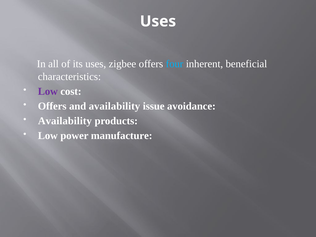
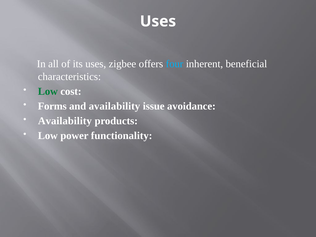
Low colour: purple -> green (48, 91)
Offers: Offers -> Forms (52, 106)
manufacture: manufacture -> functionality (122, 136)
